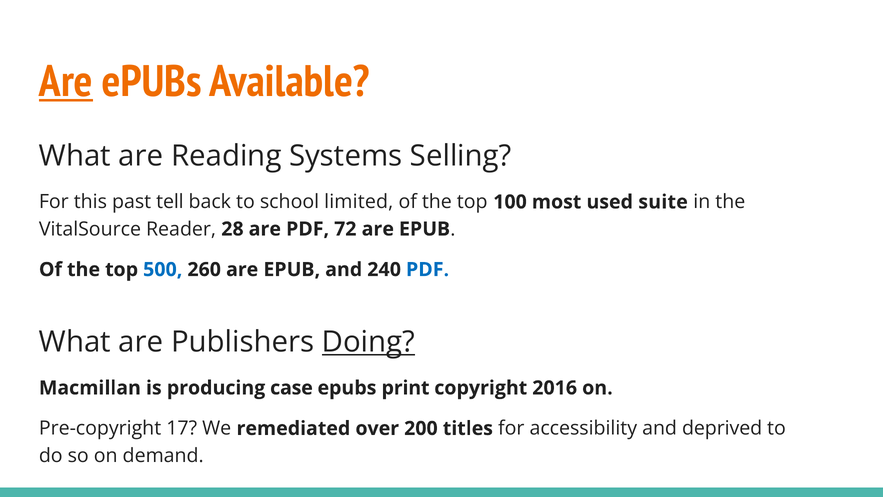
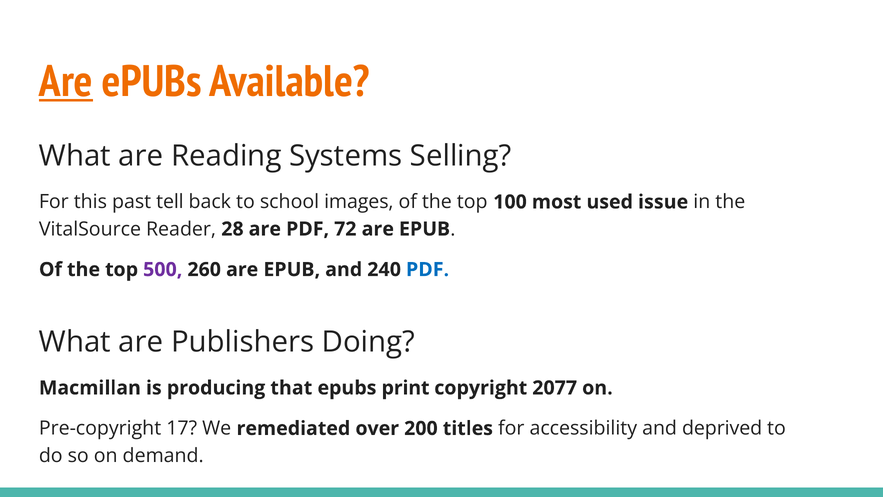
limited: limited -> images (359, 202)
suite: suite -> issue (663, 202)
500 colour: blue -> purple (163, 269)
Doing underline: present -> none (368, 342)
case: case -> that (291, 388)
2016: 2016 -> 2077 (555, 388)
